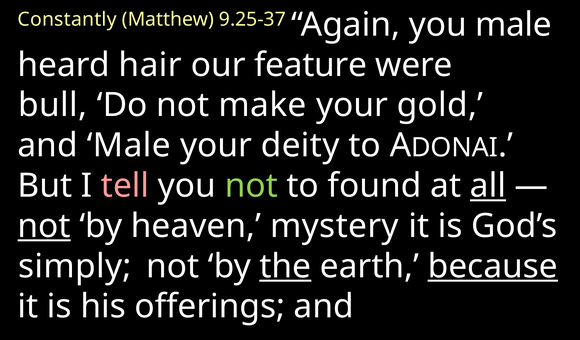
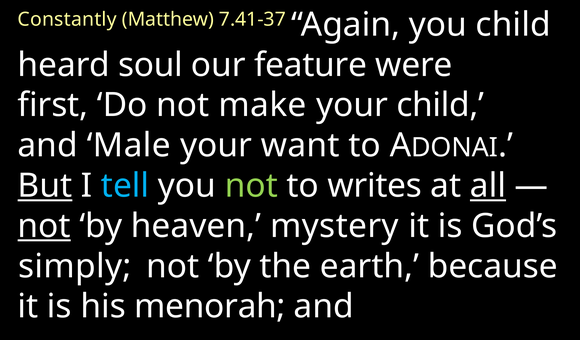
9.25-37: 9.25-37 -> 7.41-37 (252, 19)
you male: male -> child (513, 25)
hair: hair -> soul (151, 65)
bull: bull -> first (53, 105)
your gold: gold -> child (440, 105)
deity: deity -> want (300, 145)
But underline: none -> present (45, 186)
tell colour: pink -> light blue (125, 186)
found: found -> writes (375, 186)
the underline: present -> none (285, 266)
because underline: present -> none (493, 266)
offerings: offerings -> menorah (210, 306)
